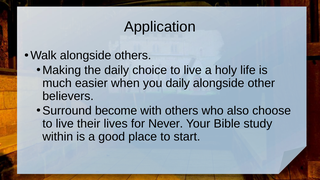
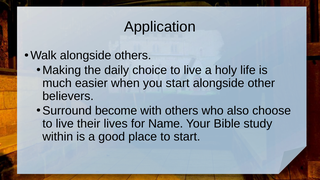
you daily: daily -> start (178, 83)
Never: Never -> Name (166, 124)
